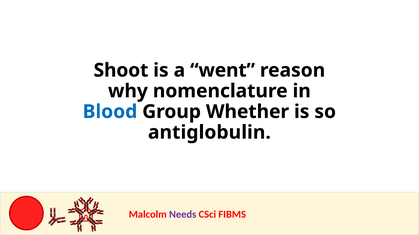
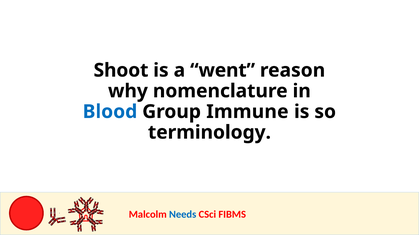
Whether: Whether -> Immune (247, 112)
antiglobulin: antiglobulin -> terminology (209, 133)
Needs colour: purple -> blue (183, 215)
